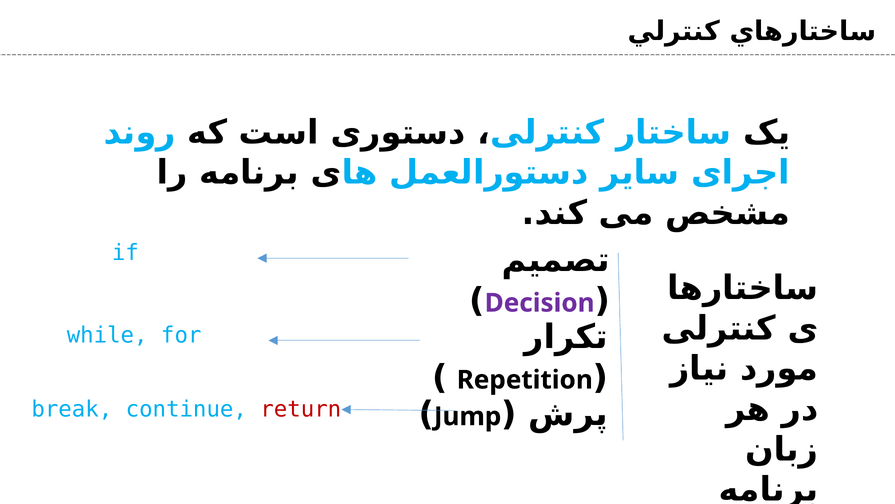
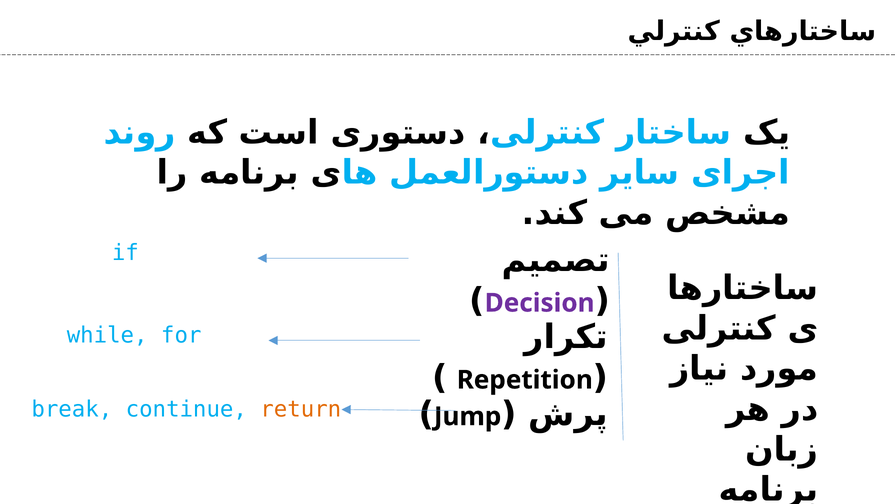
return colour: red -> orange (301, 409)
